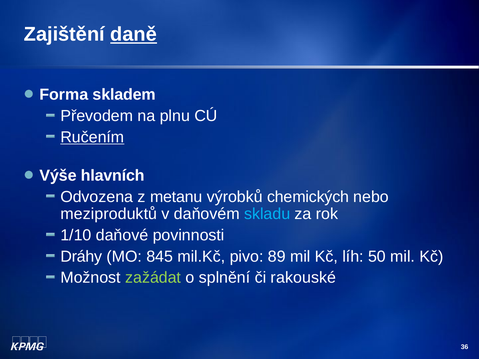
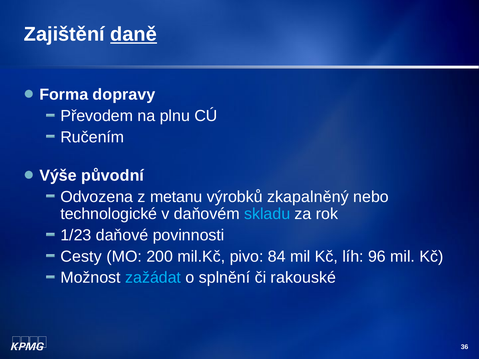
skladem: skladem -> dopravy (124, 95)
Ručením underline: present -> none (92, 137)
hlavních: hlavních -> původní (113, 176)
chemických: chemických -> zkapalněný (308, 197)
meziproduktů: meziproduktů -> technologické (109, 214)
1/10: 1/10 -> 1/23 (76, 235)
Dráhy: Dráhy -> Cesty (81, 257)
845: 845 -> 200 (160, 257)
89: 89 -> 84 (277, 257)
50: 50 -> 96 (377, 257)
zažádat colour: light green -> light blue (153, 278)
